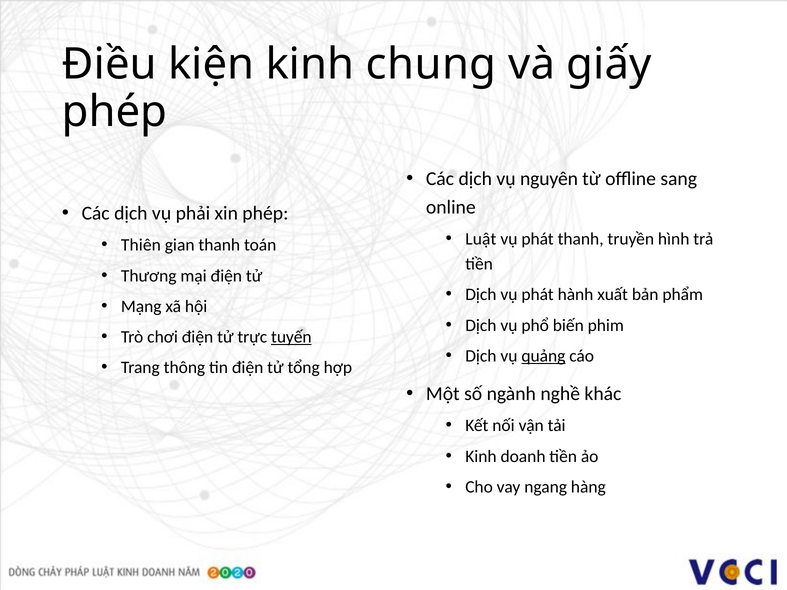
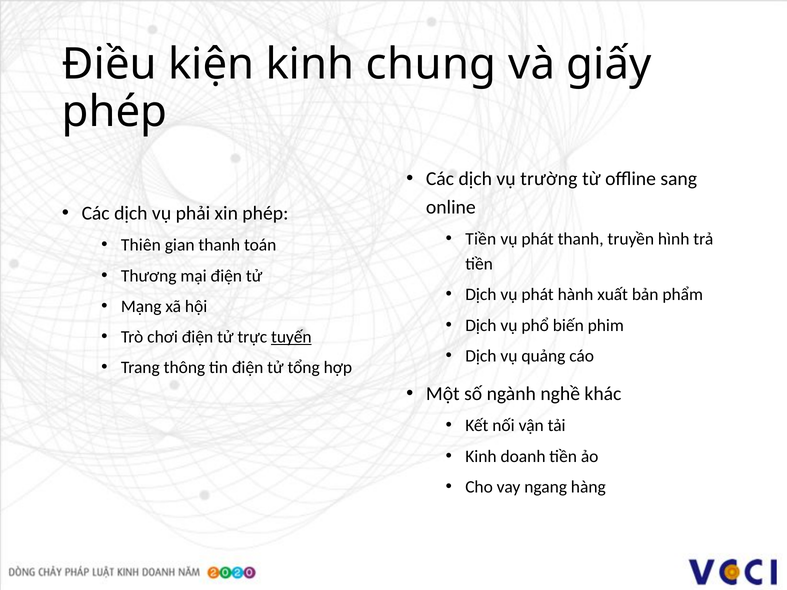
nguyên: nguyên -> trường (549, 179)
Luật: Luật -> Tiền (481, 239)
quảng underline: present -> none (543, 356)
